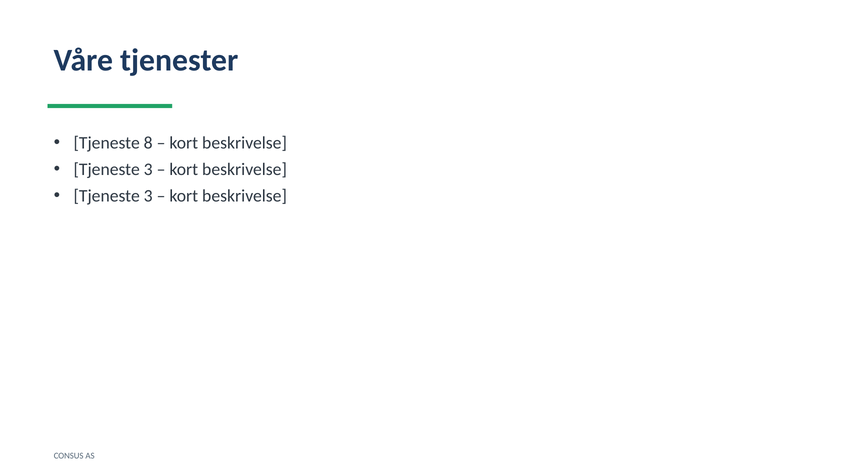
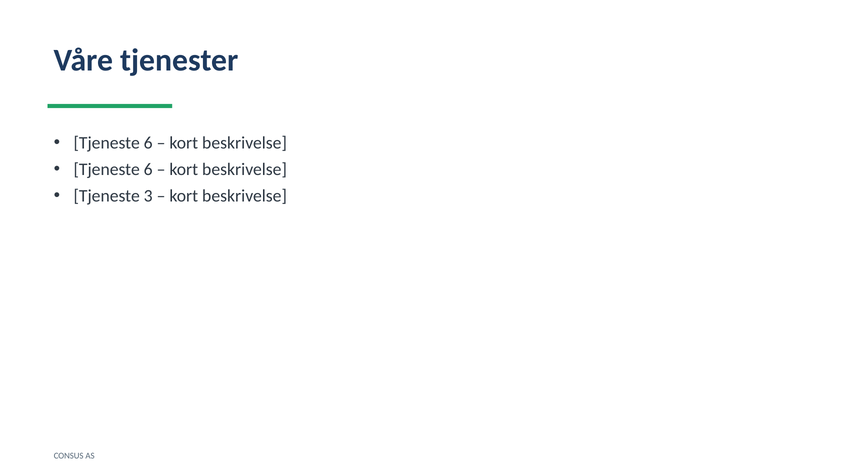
8: 8 -> 6 (148, 143)
3: 3 -> 6 (148, 170)
